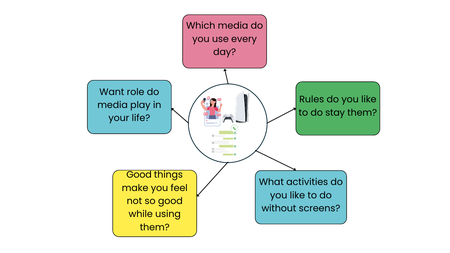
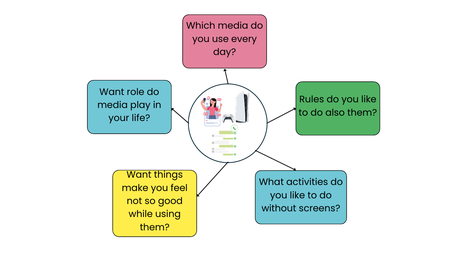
stay: stay -> also (335, 113)
Good: Good -> Want (139, 175)
